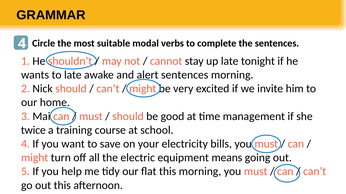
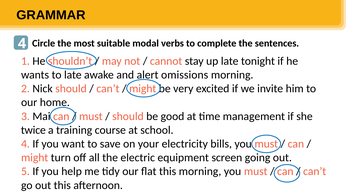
alert sentences: sentences -> omissions (185, 75)
means: means -> screen (227, 158)
